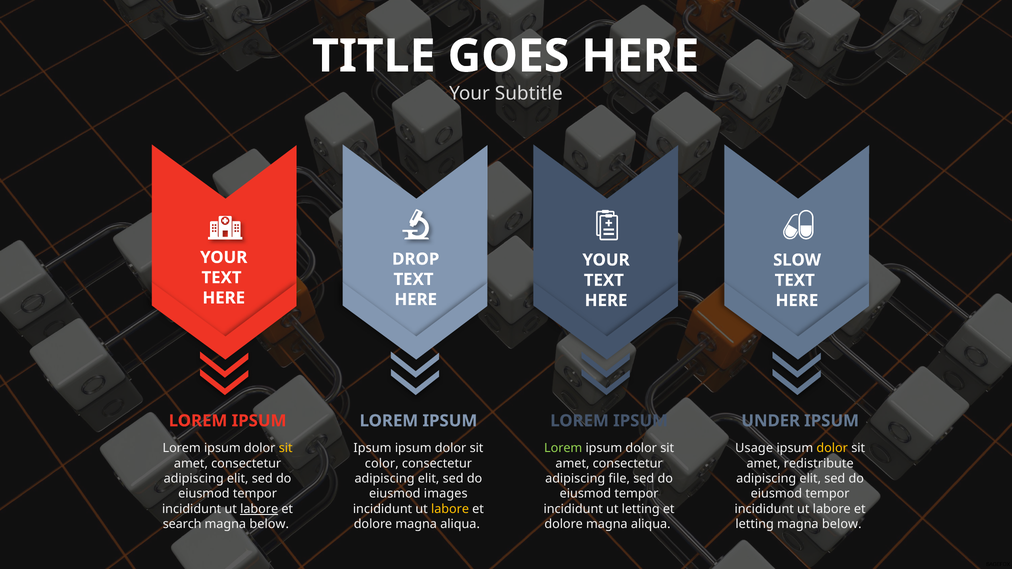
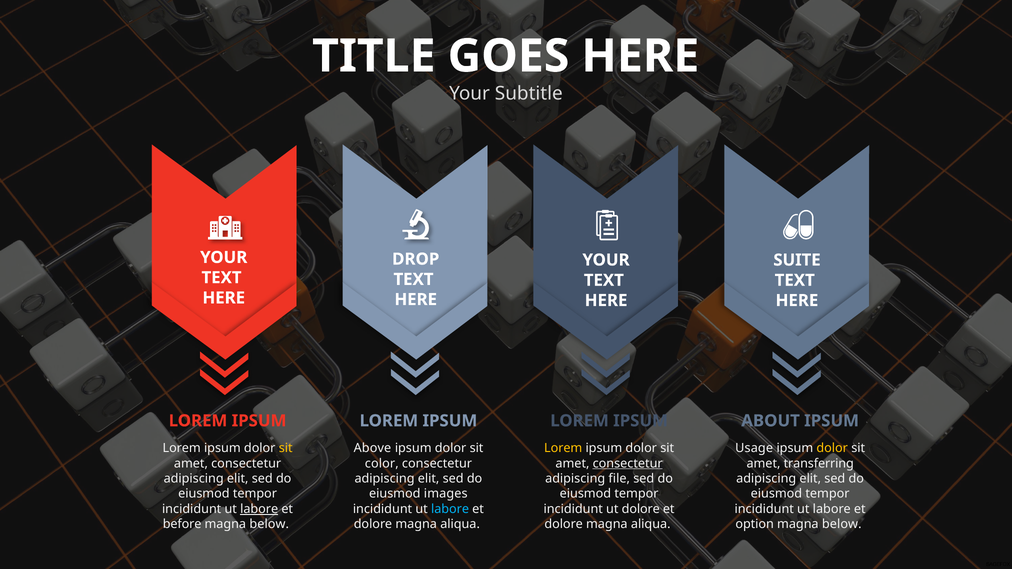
SLOW: SLOW -> SUITE (797, 260)
UNDER: UNDER -> ABOUT (771, 421)
Ipsum: Ipsum -> Above (372, 448)
Lorem colour: light green -> yellow (563, 448)
consectetur underline: none -> present (628, 464)
redistribute: redistribute -> transferring (819, 464)
labore colour: yellow -> light blue (450, 509)
ut letting: letting -> dolore (641, 509)
search: search -> before (182, 524)
letting: letting -> option (755, 524)
